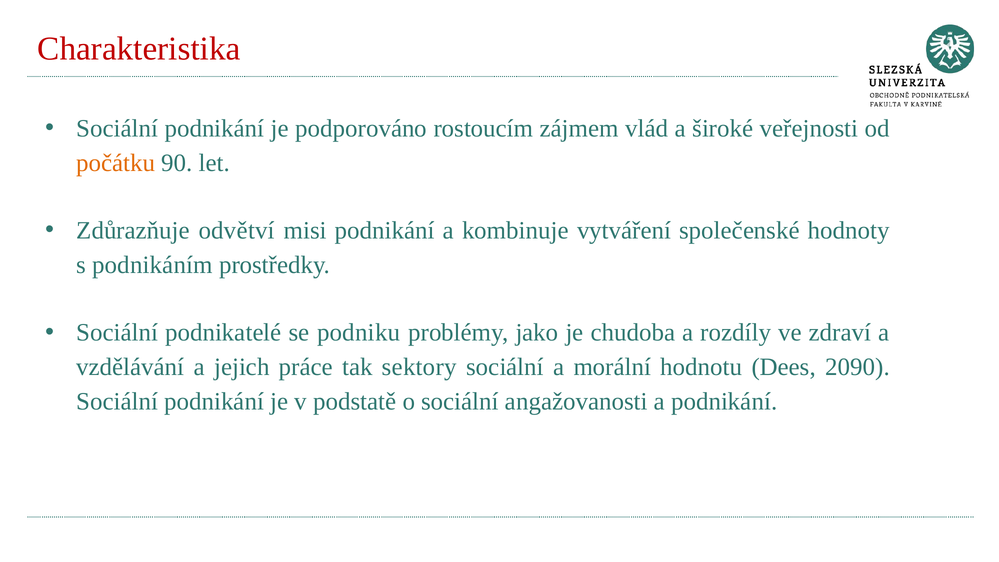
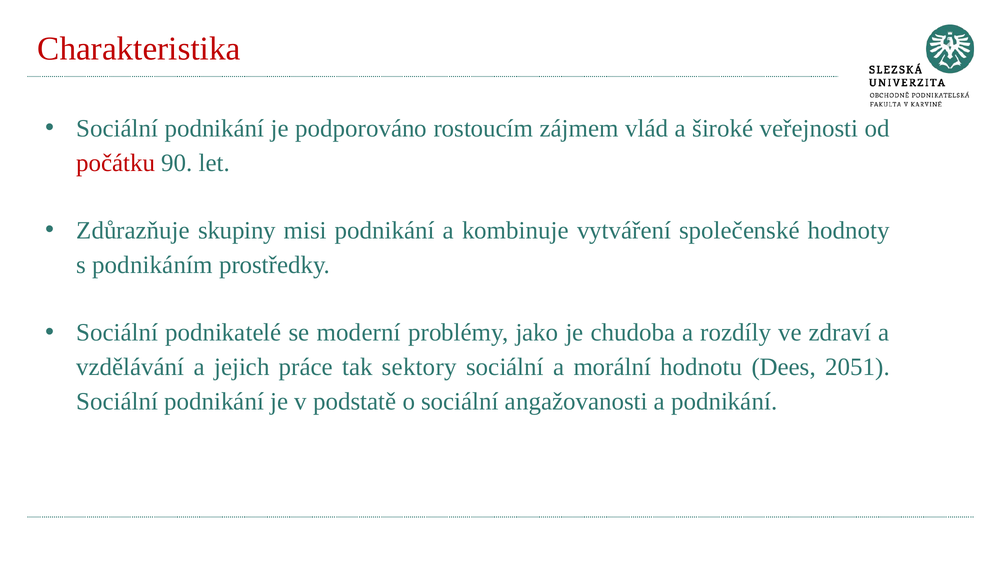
počátku colour: orange -> red (116, 163)
odvětví: odvětví -> skupiny (237, 230)
podniku: podniku -> moderní (359, 333)
2090: 2090 -> 2051 (858, 367)
